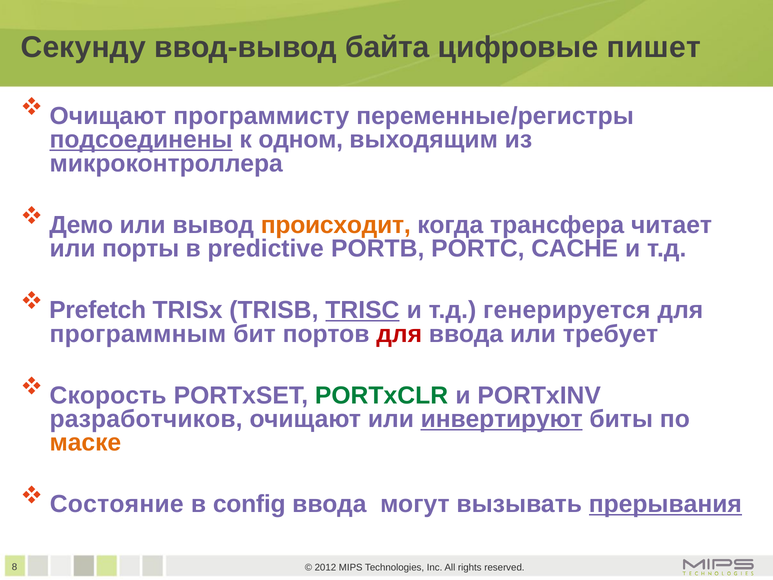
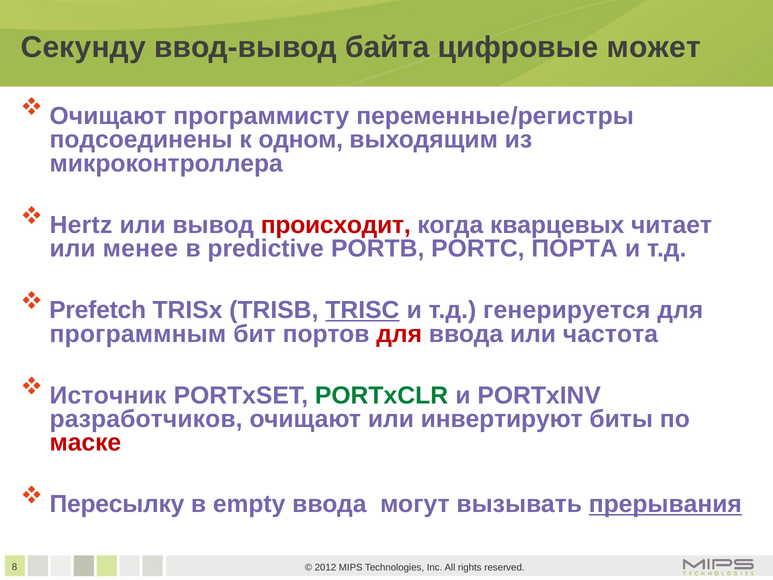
пишет: пишет -> может (654, 47)
подсоединены underline: present -> none (141, 140)
Демо: Демо -> Hertz (81, 225)
происходит colour: orange -> red (336, 225)
трансфера: трансфера -> кварцевых (557, 225)
порты: порты -> менее (140, 249)
CACHE: CACHE -> ПОРТА (575, 249)
требует: требует -> частота (610, 334)
Скорость: Скорость -> Источник (108, 395)
инвертируют underline: present -> none (502, 419)
маске colour: orange -> red (85, 443)
Состояние: Состояние -> Пересылку (117, 504)
config: config -> empty (249, 504)
